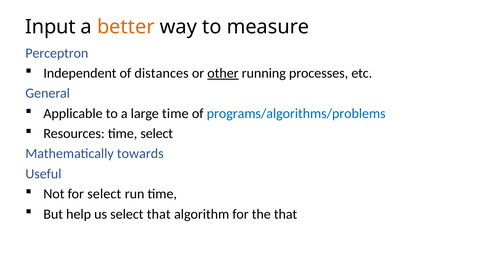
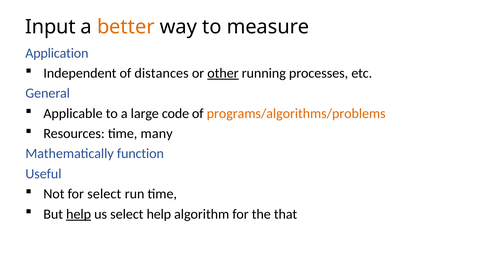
Perceptron: Perceptron -> Application (57, 53)
large time: time -> code (175, 114)
programs/algorithms/problems colour: blue -> orange (296, 114)
time select: select -> many (157, 134)
towards: towards -> function (140, 154)
help underline: none -> present (79, 215)
select that: that -> help (159, 215)
